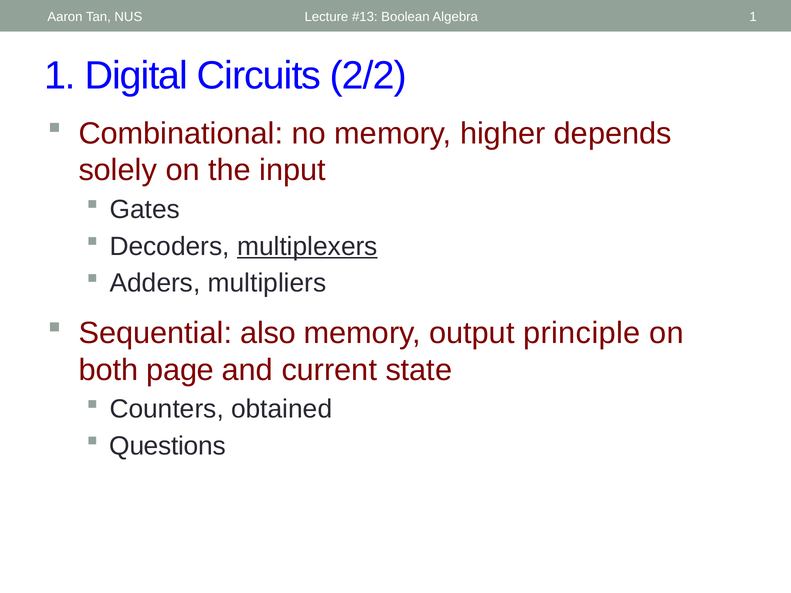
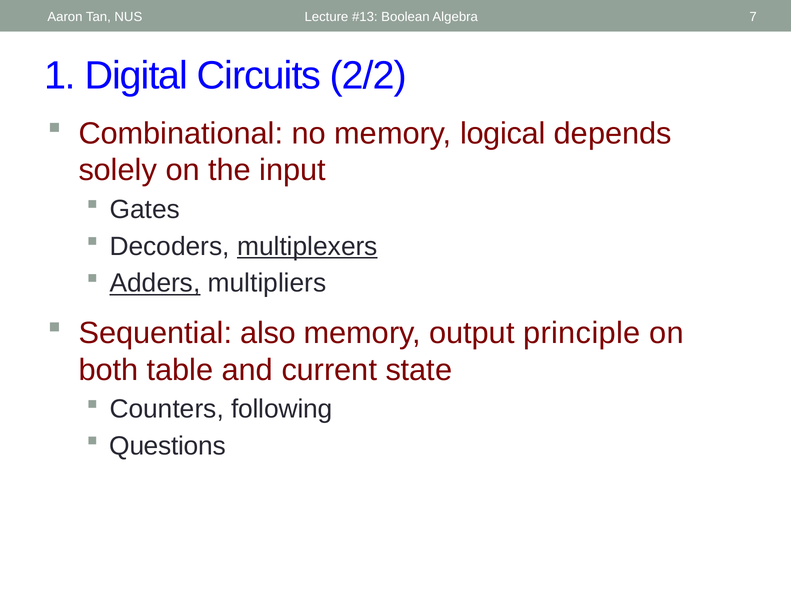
Algebra 1: 1 -> 7 (753, 17)
higher: higher -> logical (503, 134)
Adders underline: none -> present (155, 283)
page: page -> table (180, 370)
obtained: obtained -> following (282, 409)
